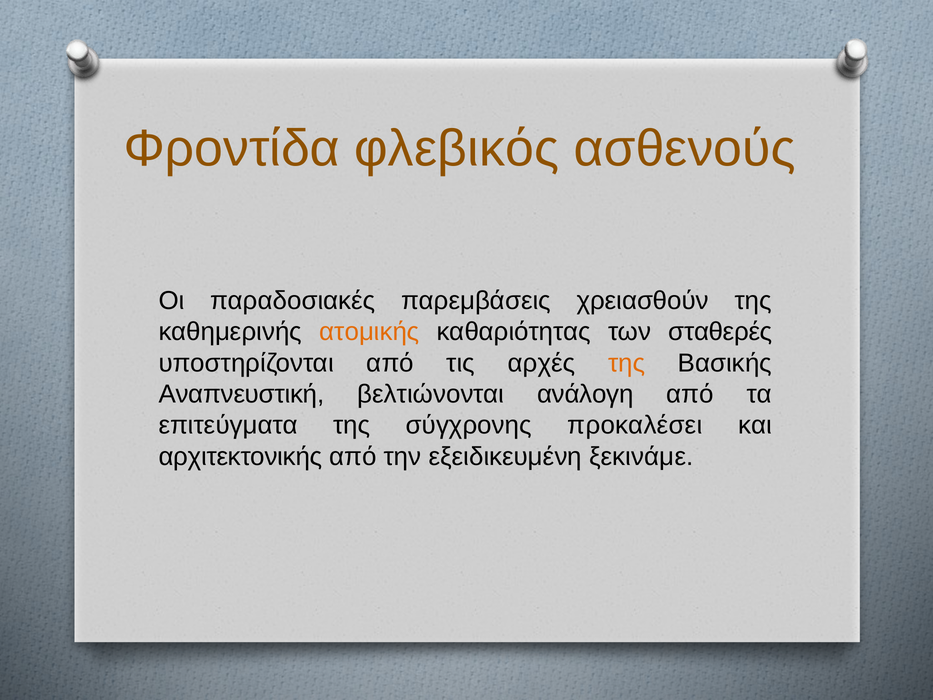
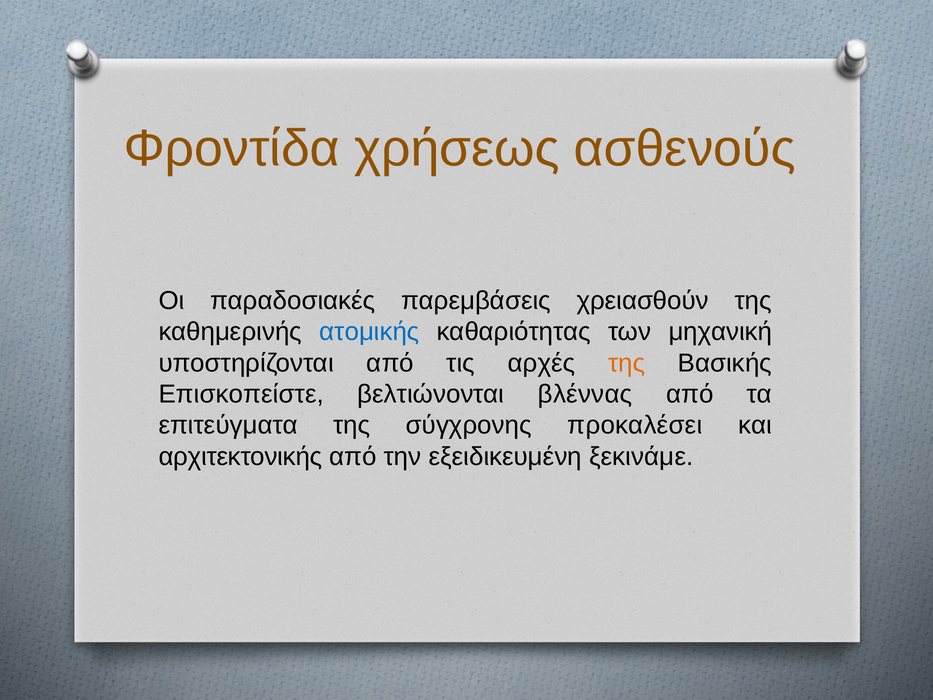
φλεβικός: φλεβικός -> χρήσεως (457, 148)
ατομικής colour: orange -> blue (369, 332)
σταθερές: σταθερές -> μηχανική (720, 332)
Αναπνευστική: Αναπνευστική -> Επισκοπείστε (241, 394)
ανάλογη: ανάλογη -> βλέννας (585, 394)
